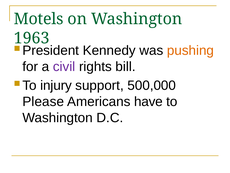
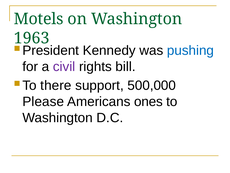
pushing colour: orange -> blue (190, 50)
injury: injury -> there (56, 85)
have: have -> ones (148, 101)
